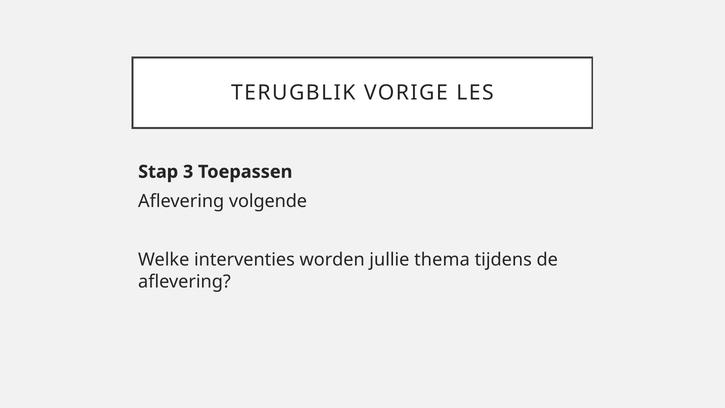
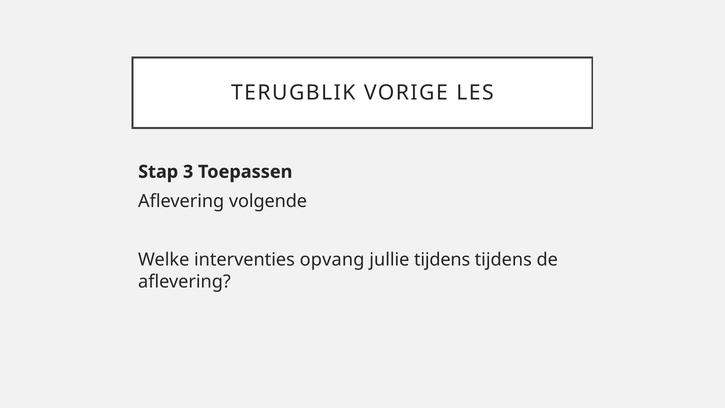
worden: worden -> opvang (332, 260)
jullie thema: thema -> tijdens (442, 260)
